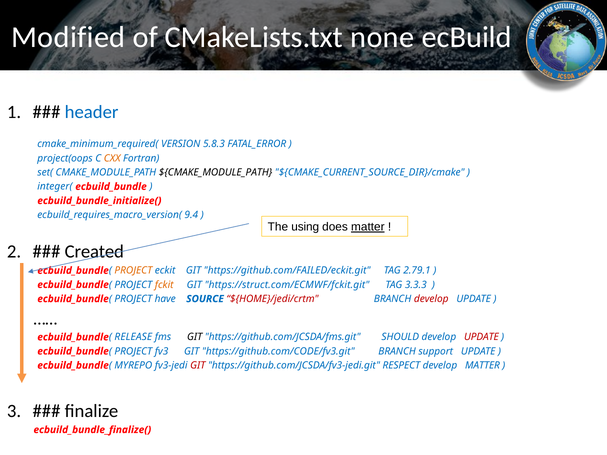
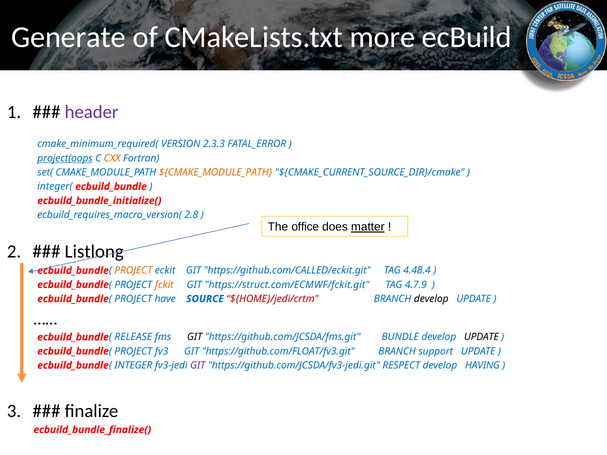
Modified: Modified -> Generate (69, 37)
none: none -> more (383, 37)
header colour: blue -> purple (92, 112)
5.8.3: 5.8.3 -> 2.3.3 (214, 144)
project(oops underline: none -> present (65, 158)
${CMAKE_MODULE_PATH colour: black -> orange (216, 173)
9.4: 9.4 -> 2.8 (191, 215)
using: using -> office (305, 227)
Created: Created -> Listlong (94, 252)
https://github.com/FAILED/eckit.git: https://github.com/FAILED/eckit.git -> https://github.com/CALLED/eckit.git (287, 271)
2.79.1: 2.79.1 -> 4.48.4 (417, 271)
3.3.3: 3.3.3 -> 4.7.9 (416, 285)
develop colour: red -> black (431, 299)
SHOULD: SHOULD -> BUNDLE (400, 337)
UPDATE colour: red -> black (481, 337)
https://github.com/CODE/fv3.git: https://github.com/CODE/fv3.git -> https://github.com/FLOAT/fv3.git (278, 351)
MYREPO: MYREPO -> INTEGER (133, 366)
GIT colour: red -> purple (198, 366)
develop MATTER: MATTER -> HAVING (482, 366)
